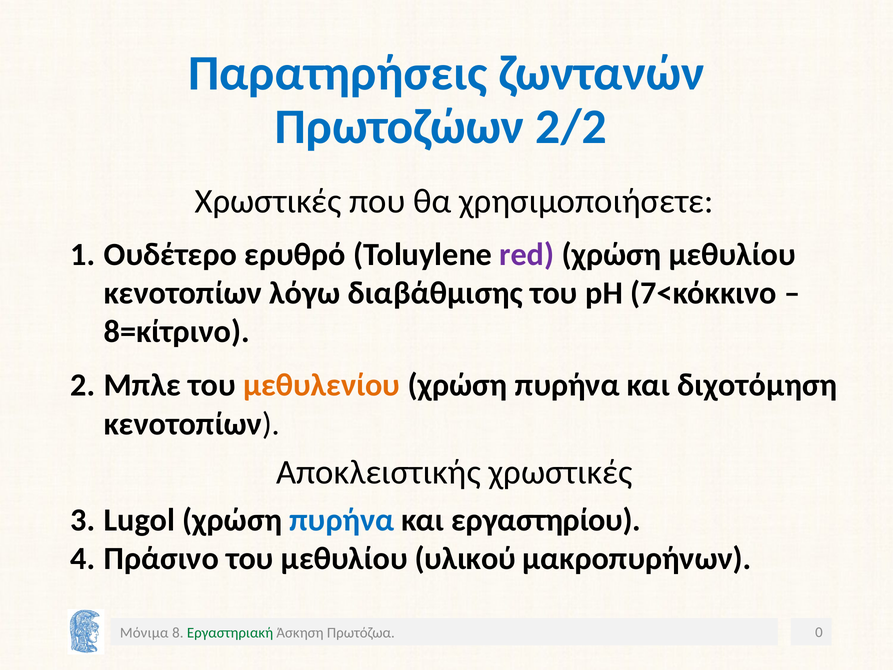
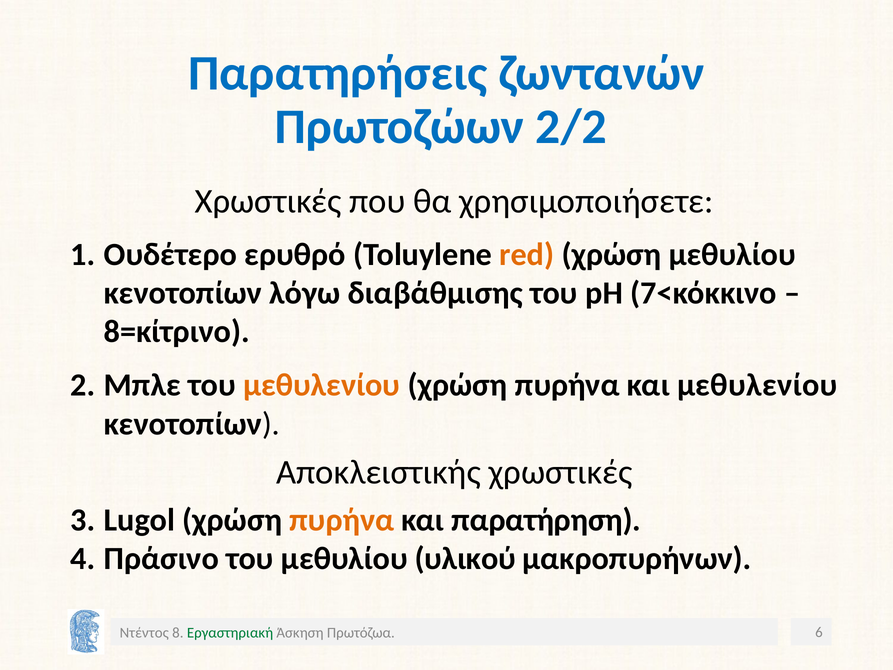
red colour: purple -> orange (527, 254)
και διχοτόμηση: διχοτόμηση -> μεθυλενίου (757, 385)
πυρήνα colour: blue -> orange (342, 520)
εργαστηρίου: εργαστηρίου -> παρατήρηση (546, 520)
Μόνιμα: Μόνιμα -> Ντέντος (144, 632)
0: 0 -> 6 (819, 632)
